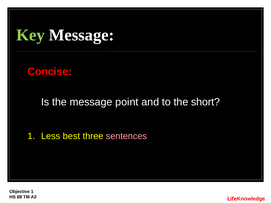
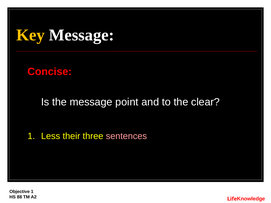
Key colour: light green -> yellow (31, 35)
short: short -> clear (206, 102)
best: best -> their (71, 136)
